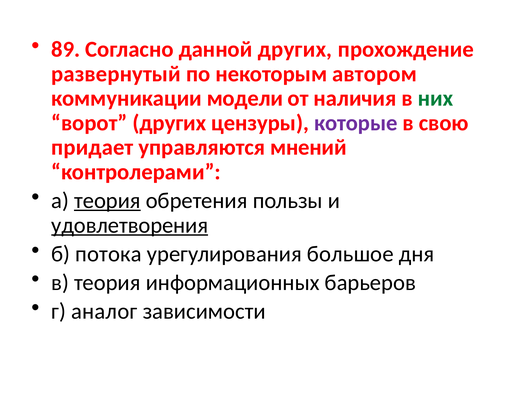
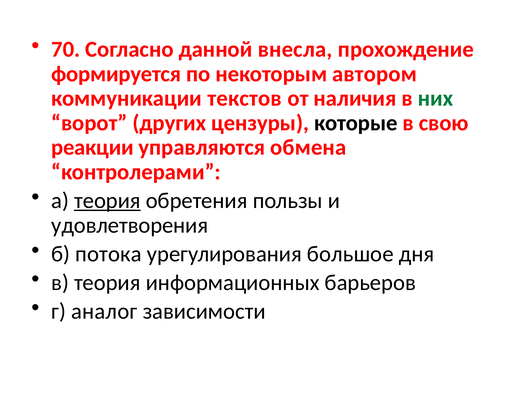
89: 89 -> 70 (66, 49)
данной других: других -> внесла (295, 49)
развернутый: развернутый -> формируется (116, 74)
модели: модели -> текстов (245, 98)
которые colour: purple -> black (356, 123)
придает: придает -> реакции (92, 147)
мнений: мнений -> обмена (308, 147)
удовлетворения underline: present -> none (130, 225)
